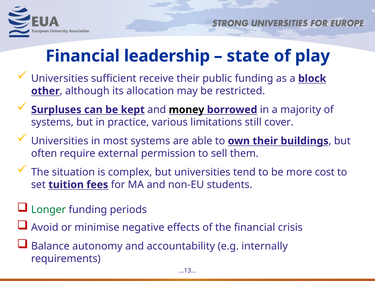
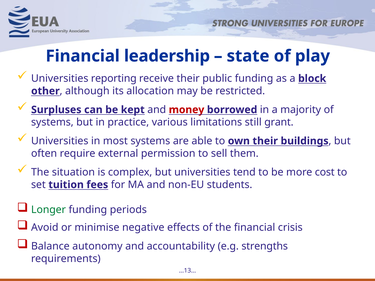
sufficient: sufficient -> reporting (114, 79)
money colour: black -> red (187, 110)
cover: cover -> grant (279, 122)
internally: internally -> strengths (265, 246)
